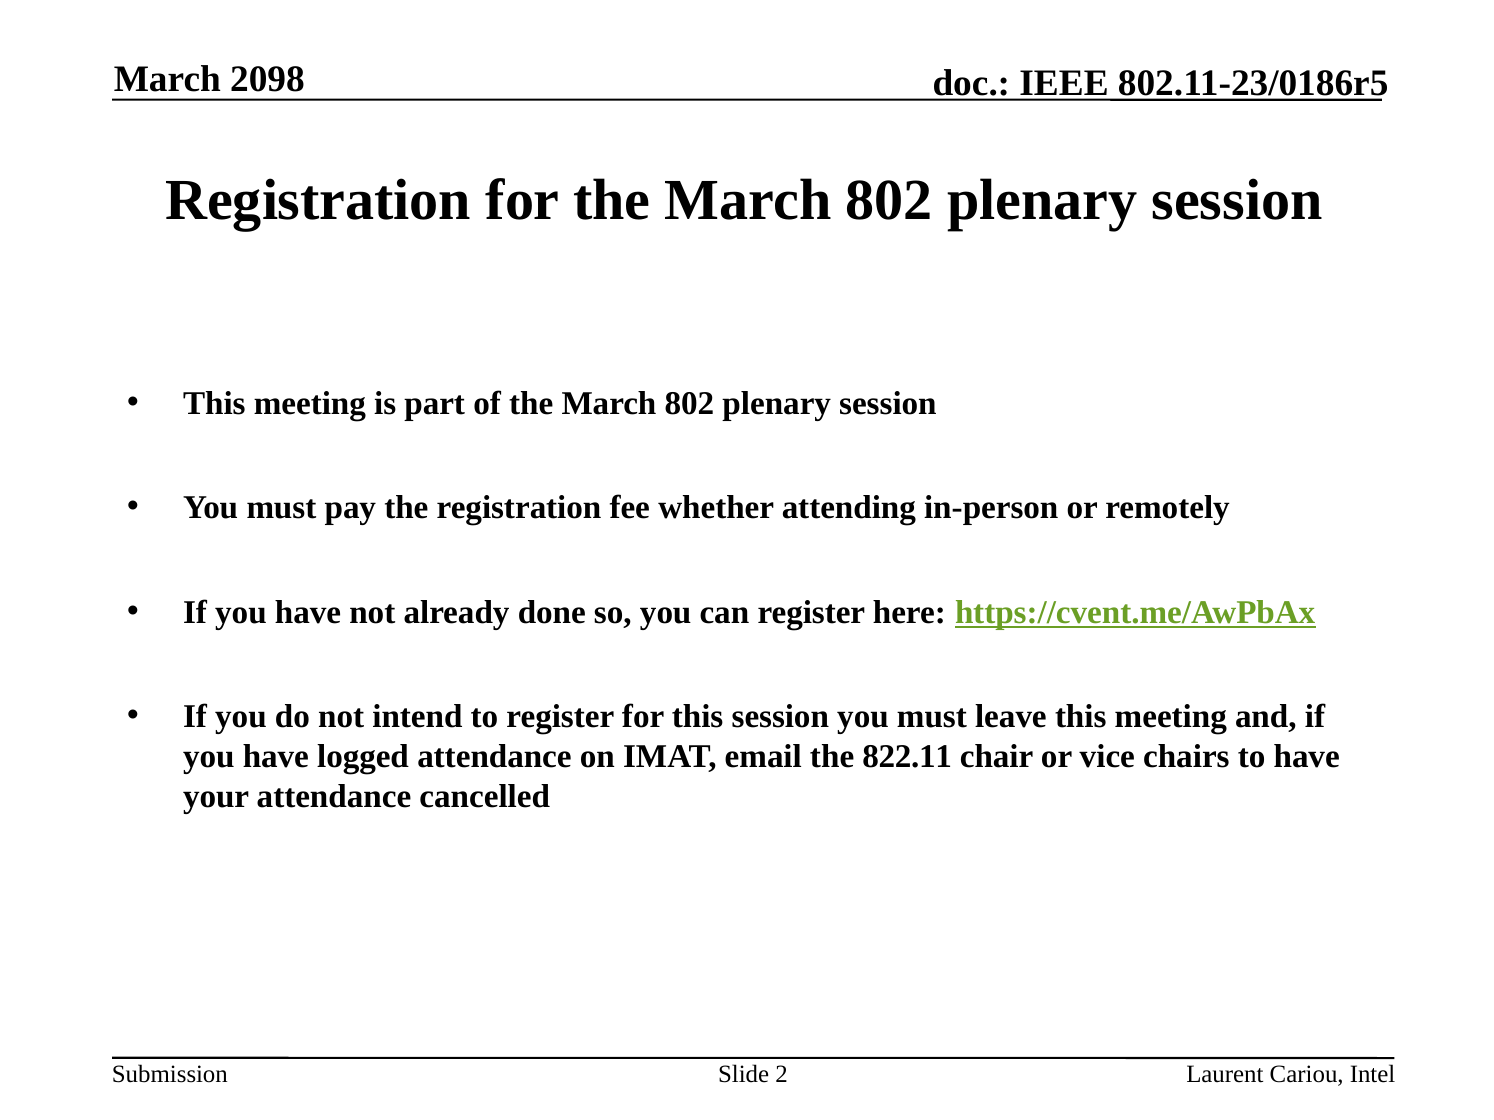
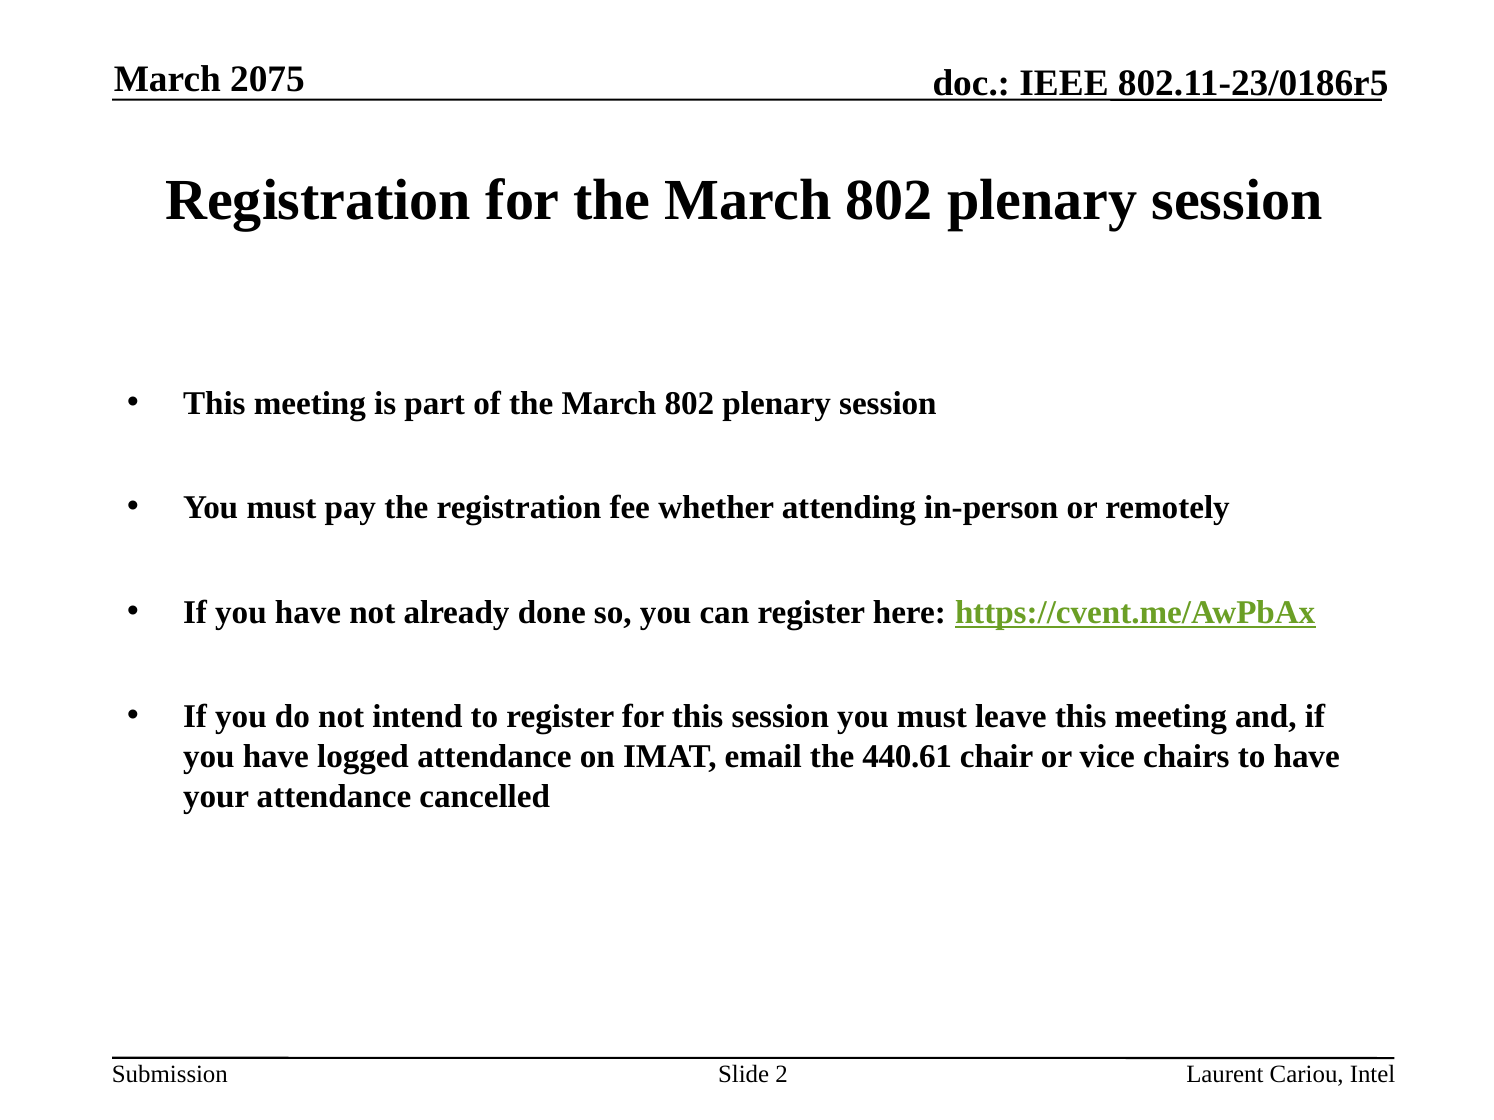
2098: 2098 -> 2075 (267, 79)
822.11: 822.11 -> 440.61 (907, 757)
